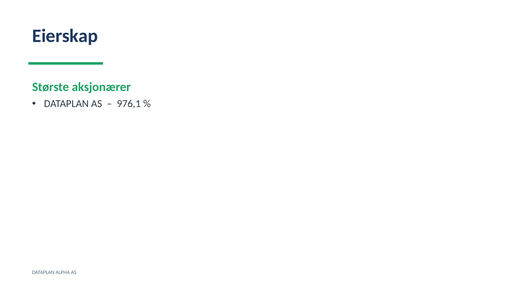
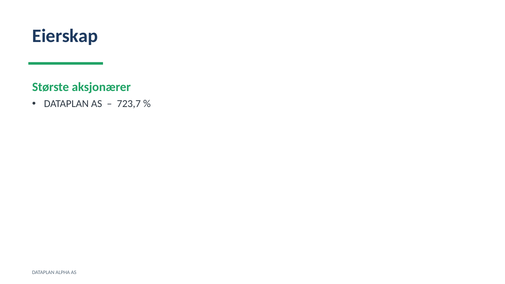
976,1: 976,1 -> 723,7 (129, 104)
